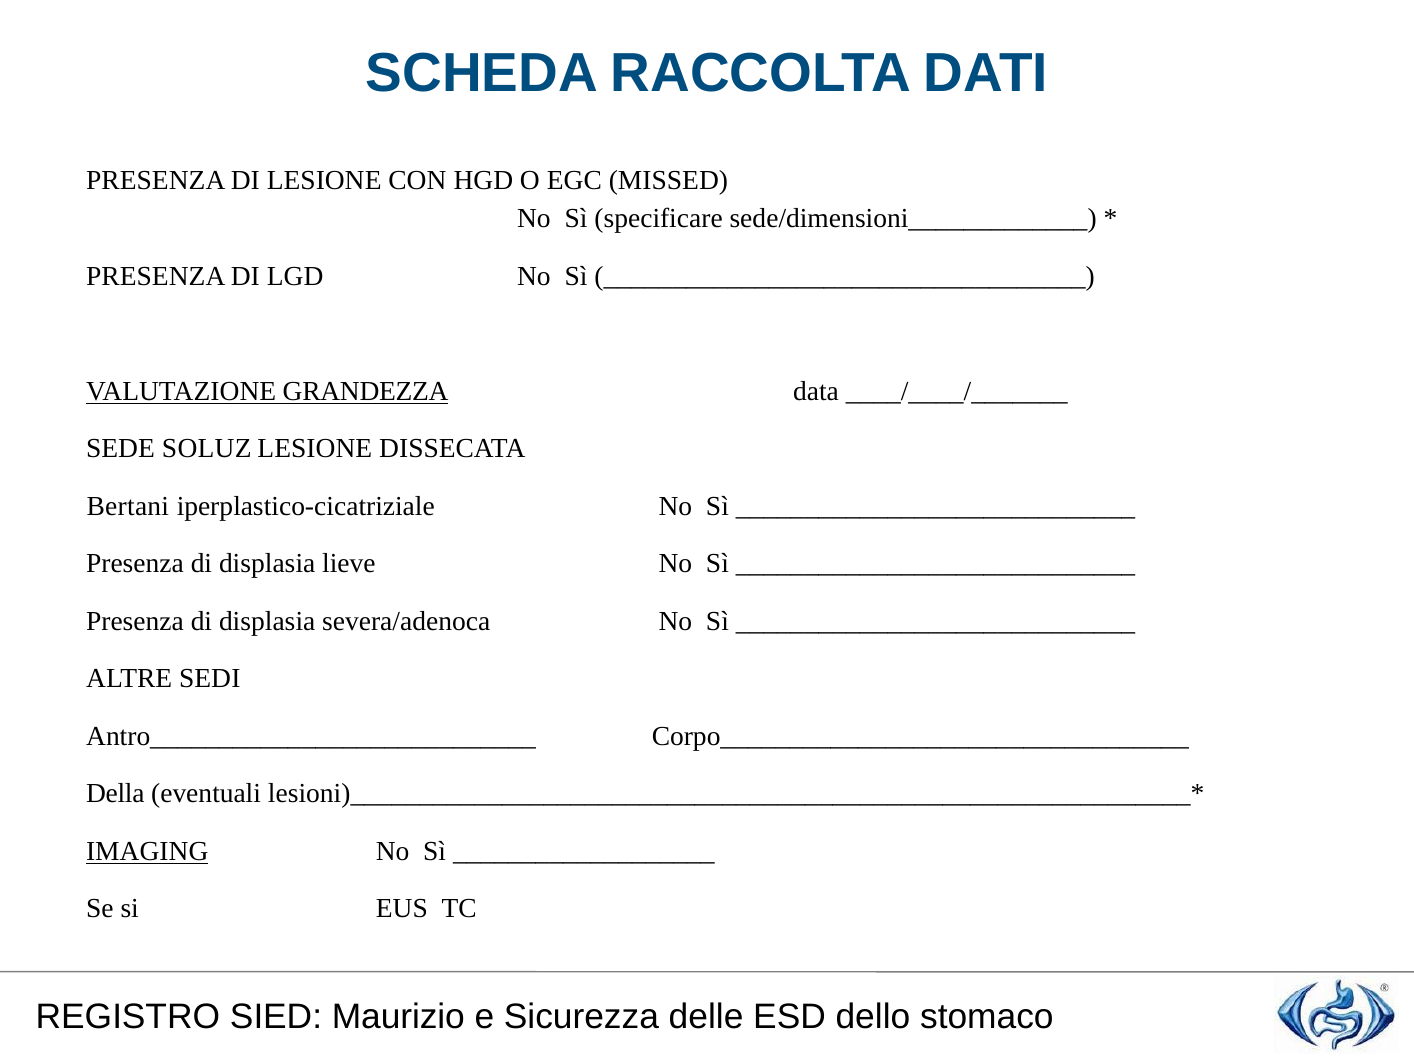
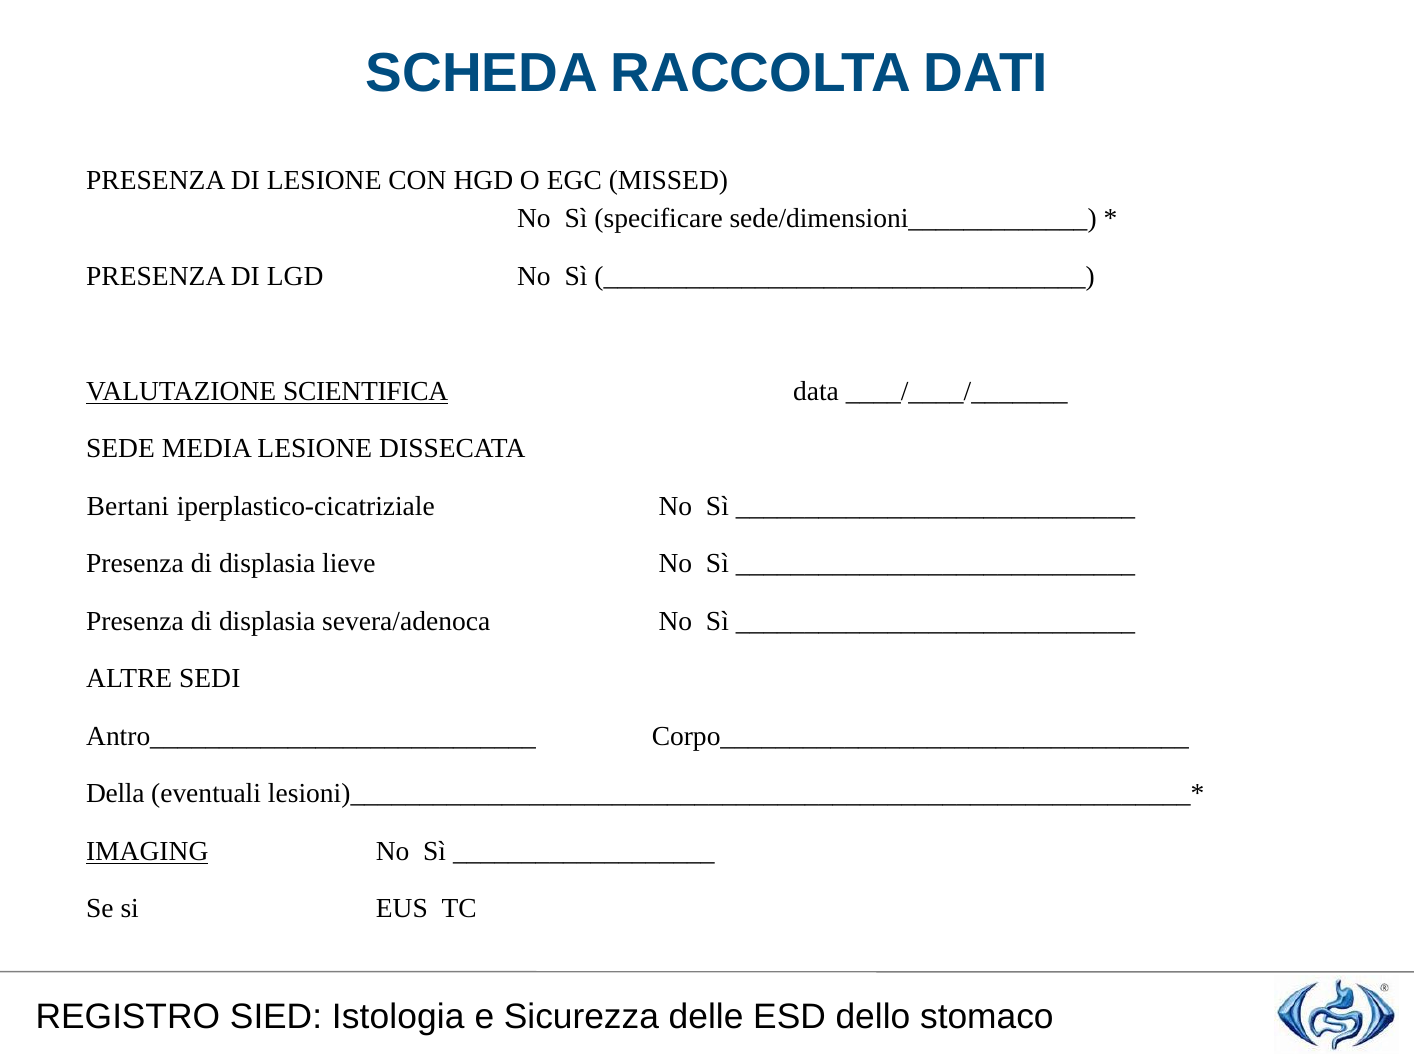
GRANDEZZA: GRANDEZZA -> SCIENTIFICA (366, 391)
SOLUZ: SOLUZ -> MEDIA (207, 449)
Maurizio: Maurizio -> Istologia (398, 1017)
